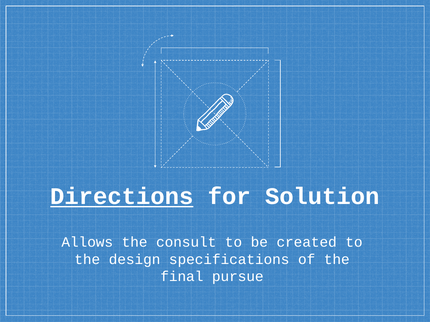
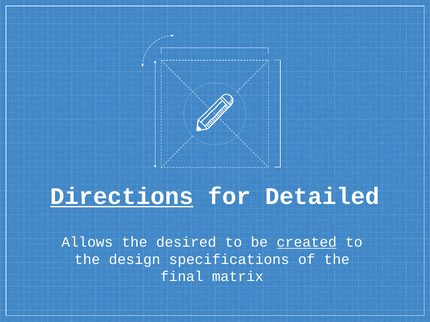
Solution: Solution -> Detailed (322, 197)
consult: consult -> desired (186, 243)
created underline: none -> present (307, 243)
pursue: pursue -> matrix (238, 277)
